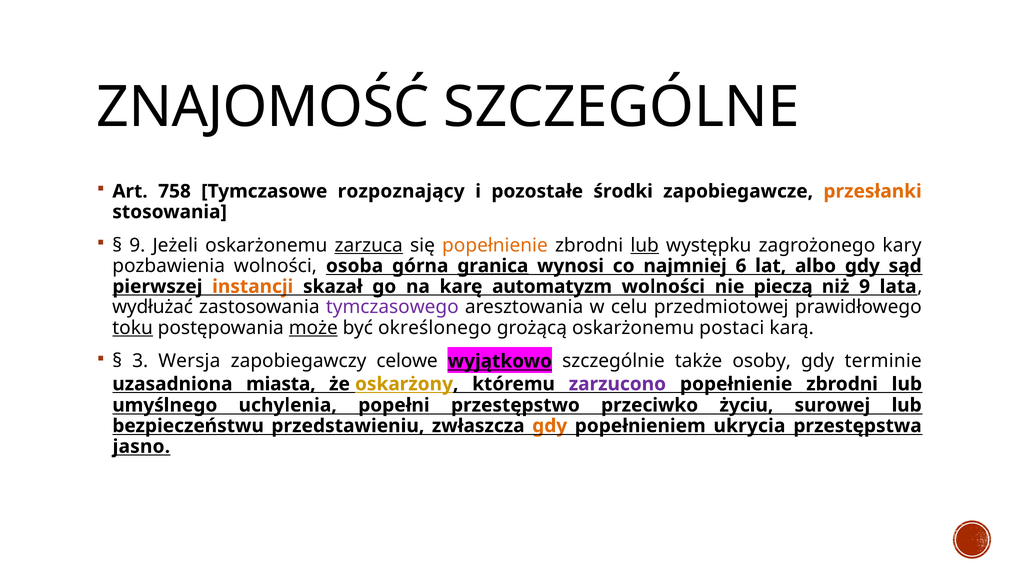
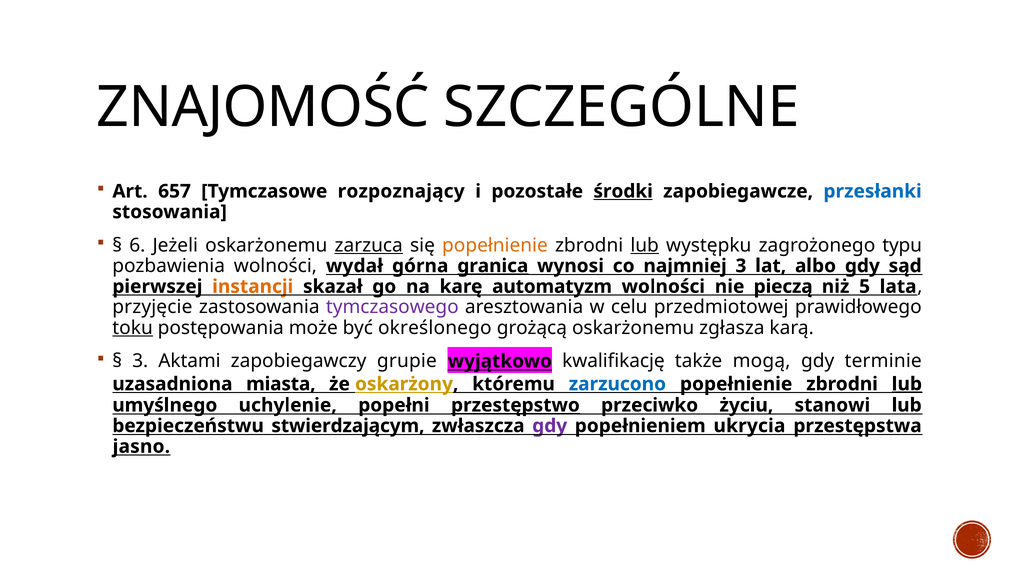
758: 758 -> 657 (175, 191)
środki underline: none -> present (623, 191)
przesłanki colour: orange -> blue (873, 191)
9: 9 -> 6 (137, 245)
kary: kary -> typu (902, 245)
osoba: osoba -> wydał (355, 266)
najmniej 6: 6 -> 3 (741, 266)
niż 9: 9 -> 5 (865, 287)
wydłużać: wydłużać -> przyjęcie (152, 307)
może underline: present -> none (313, 328)
postaci: postaci -> zgłasza (732, 328)
Wersja: Wersja -> Aktami (189, 361)
celowe: celowe -> grupie (407, 361)
szczególnie: szczególnie -> kwalifikację (613, 361)
osoby: osoby -> mogą (762, 361)
zarzucono colour: purple -> blue (617, 384)
lub underline: none -> present (907, 384)
uchylenia: uchylenia -> uchylenie (288, 405)
przestępstwo underline: none -> present (515, 405)
surowej: surowej -> stanowi (832, 405)
przedstawieniu: przedstawieniu -> stwierdzającym (348, 426)
gdy colour: orange -> purple (550, 426)
